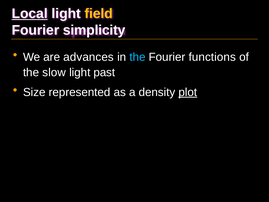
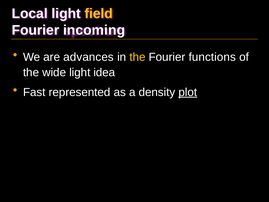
Local underline: present -> none (30, 14)
simplicity: simplicity -> incoming (94, 30)
the colour: light blue -> yellow (137, 57)
slow: slow -> wide (54, 72)
past: past -> idea (104, 72)
Size: Size -> Fast (34, 92)
